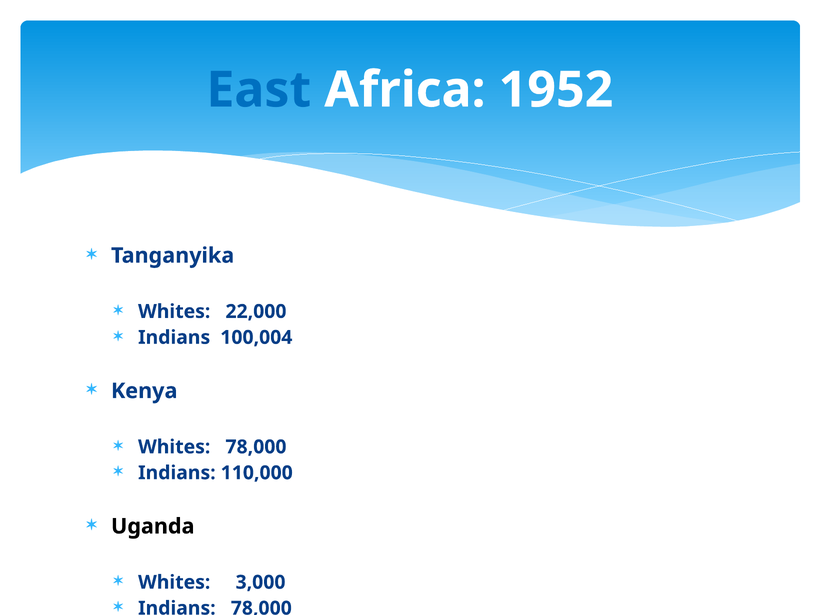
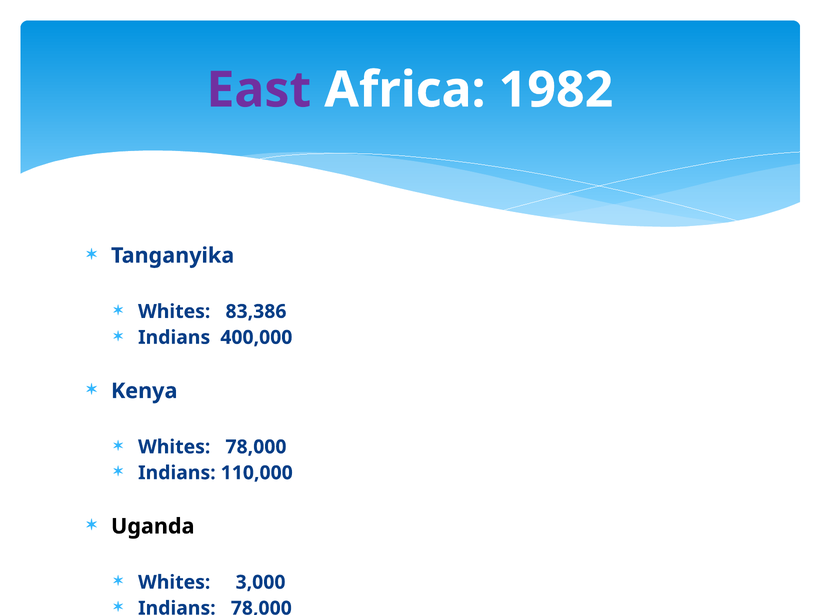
East colour: blue -> purple (259, 90)
1952: 1952 -> 1982 (556, 90)
22,000: 22,000 -> 83,386 (256, 312)
100,004: 100,004 -> 400,000 (256, 337)
